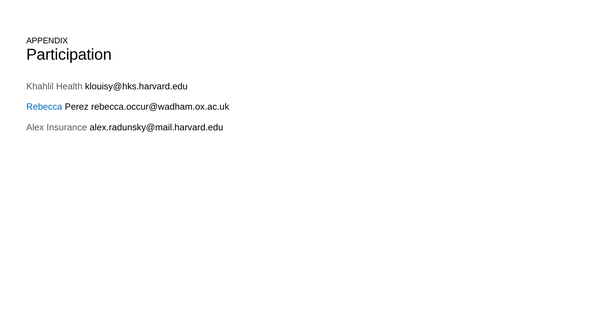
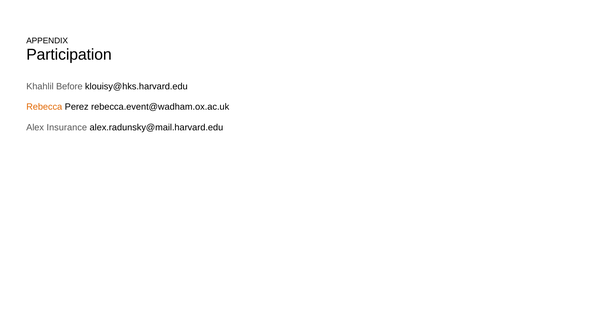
Health: Health -> Before (69, 86)
Rebecca colour: blue -> orange (44, 107)
rebecca.occur@wadham.ox.ac.uk: rebecca.occur@wadham.ox.ac.uk -> rebecca.event@wadham.ox.ac.uk (160, 107)
